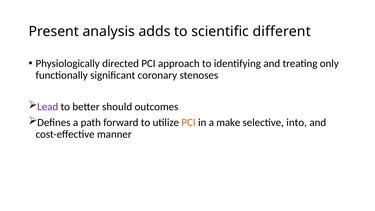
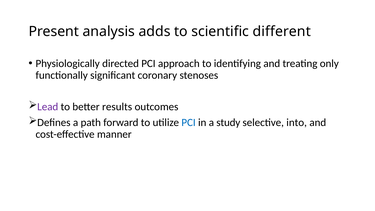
should: should -> results (117, 107)
PCI colour: orange -> blue (189, 122)
make: make -> study (228, 122)
